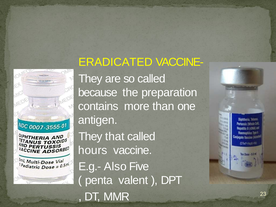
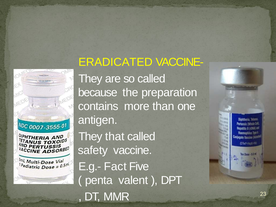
hours: hours -> safety (93, 150)
Also: Also -> Fact (115, 166)
